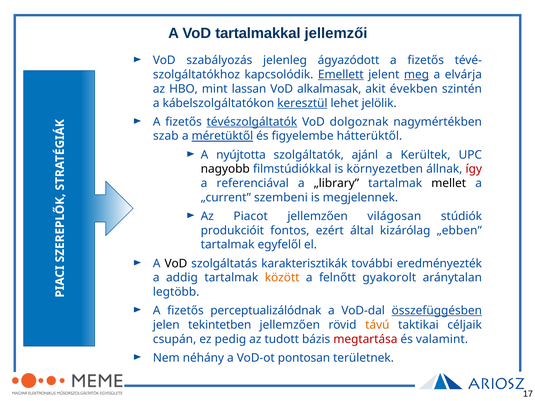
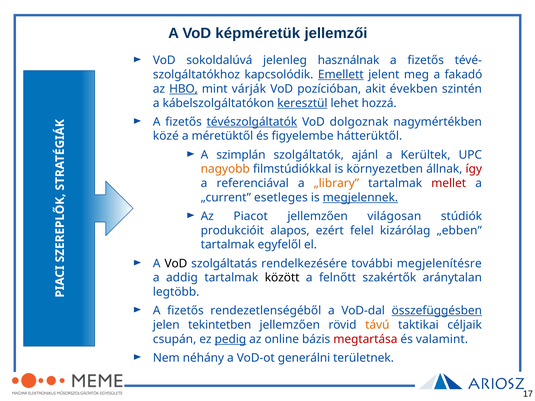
tartalmakkal: tartalmakkal -> képméretük (258, 33)
szabályozás: szabályozás -> sokoldalúvá (219, 60)
ágyazódott: ágyazódott -> használnak (349, 60)
meg underline: present -> none (416, 75)
elvárja: elvárja -> fakadó (463, 75)
HBO underline: none -> present (184, 89)
lassan: lassan -> várják (249, 89)
alkalmasak: alkalmasak -> pozícióban (329, 89)
jelölik: jelölik -> hozzá (379, 103)
szab: szab -> közé (166, 136)
méretüktől underline: present -> none (222, 136)
nyújtotta: nyújtotta -> szimplán (241, 155)
nagyobb colour: black -> orange (225, 169)
„library colour: black -> orange (336, 183)
mellet colour: black -> red (449, 183)
szembeni: szembeni -> esetleges (281, 198)
megjelennek underline: none -> present (360, 198)
fontos: fontos -> alapos (290, 231)
által: által -> felel (362, 231)
karakterisztikák: karakterisztikák -> rendelkezésére (304, 264)
eredményezték: eredményezték -> megjelenítésre (439, 264)
között colour: orange -> black (282, 278)
gyakorolt: gyakorolt -> szakértők (389, 278)
perceptualizálódnak: perceptualizálódnak -> rendezetlenségéből (266, 311)
pedig underline: none -> present (230, 339)
tudott: tudott -> online (282, 339)
pontosan: pontosan -> generálni (304, 358)
